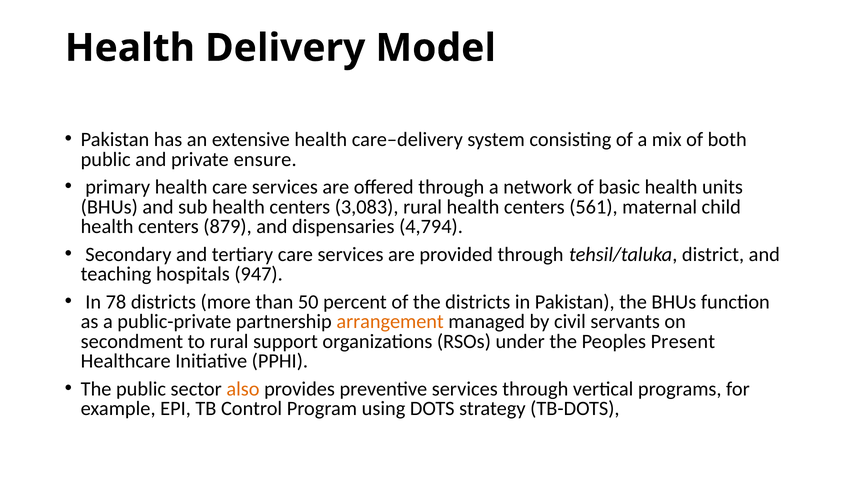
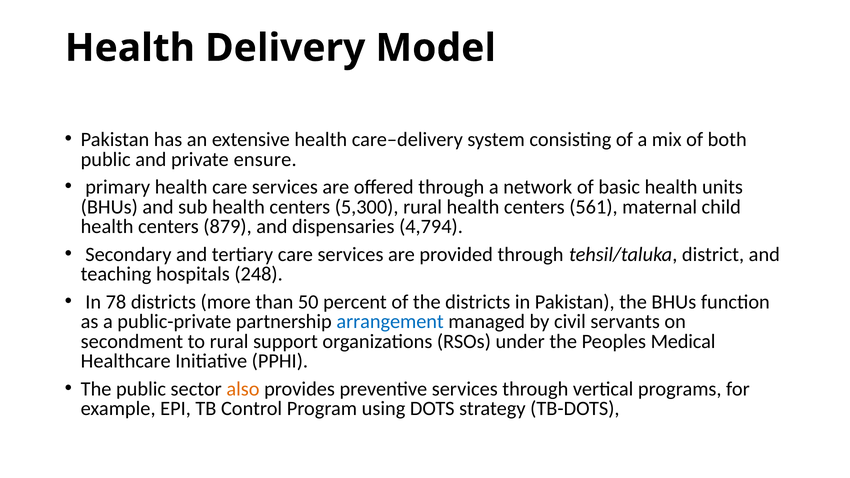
3,083: 3,083 -> 5,300 (367, 207)
947: 947 -> 248 (259, 274)
arrangement colour: orange -> blue (390, 322)
Present: Present -> Medical (683, 341)
